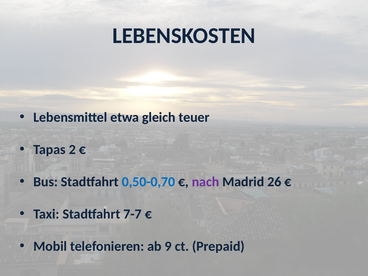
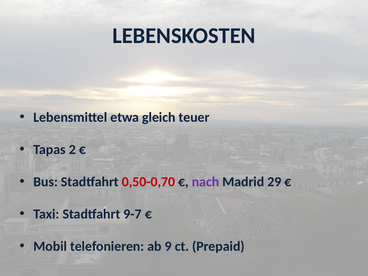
0,50-0,70 colour: blue -> red (148, 182)
26: 26 -> 29 (274, 182)
7-7: 7-7 -> 9-7 (133, 214)
